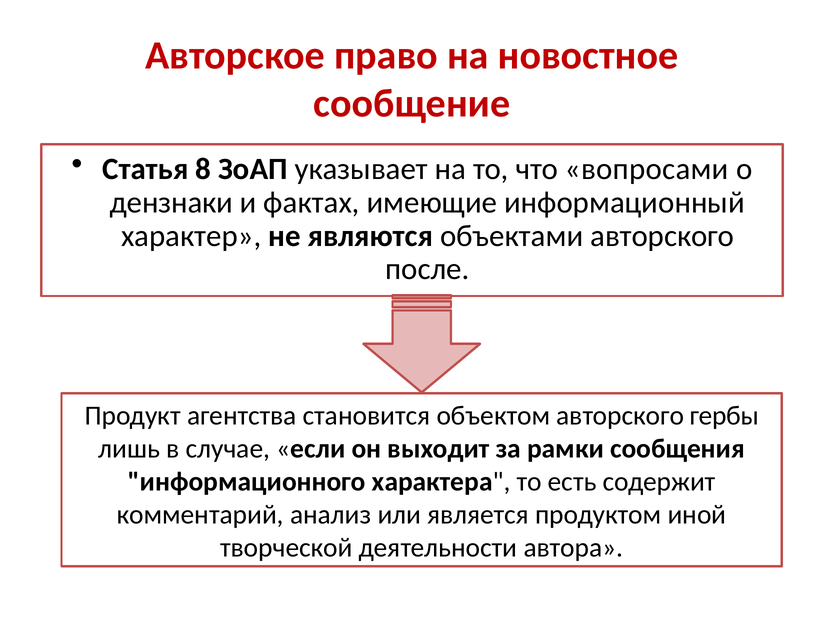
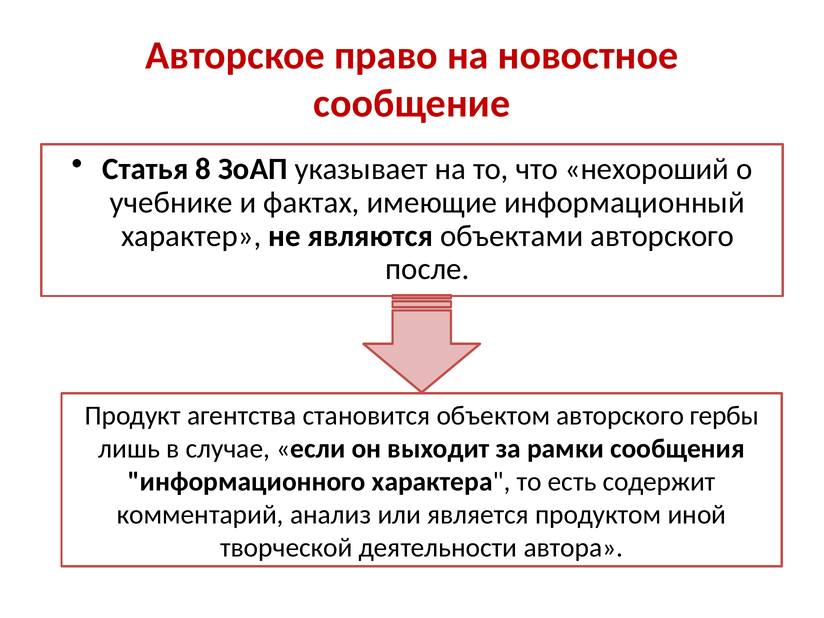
вопросами: вопросами -> нехороший (647, 169)
дензнаки: дензнаки -> учебнике (171, 202)
